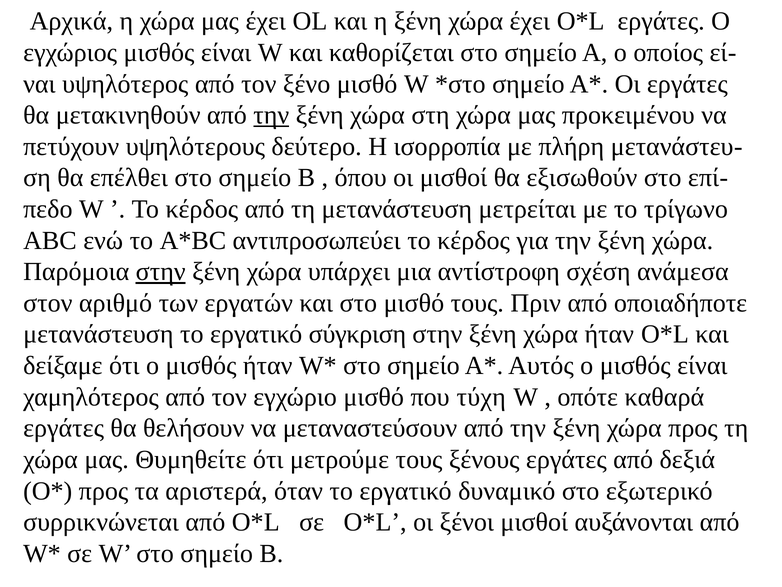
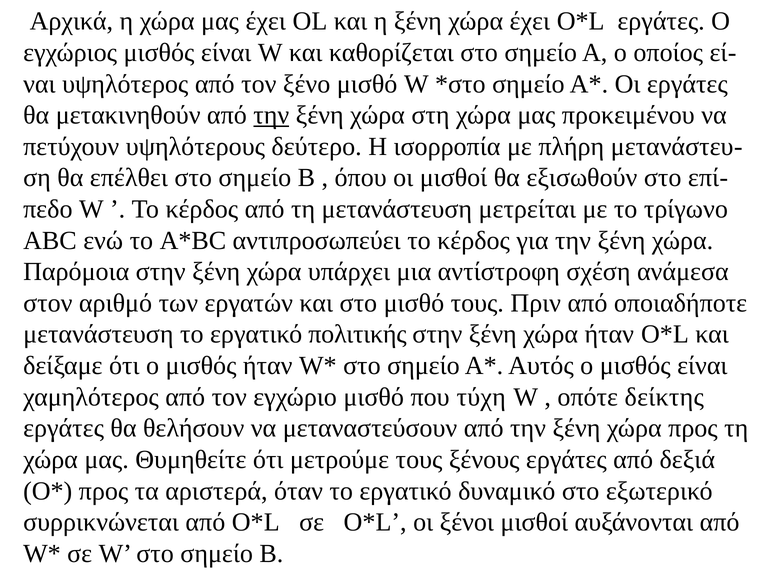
στην underline: present -> none (161, 272)
σύγκριση: σύγκριση -> πολιτικής (357, 334)
καθαρά: καθαρά -> δείκτης (664, 397)
